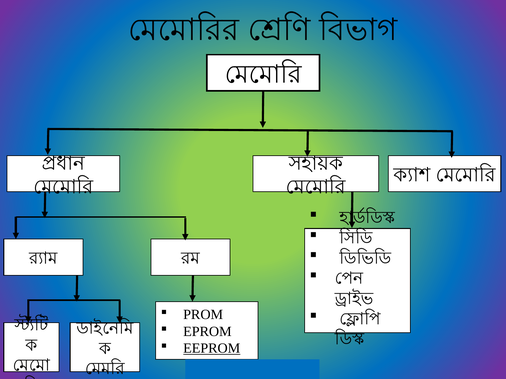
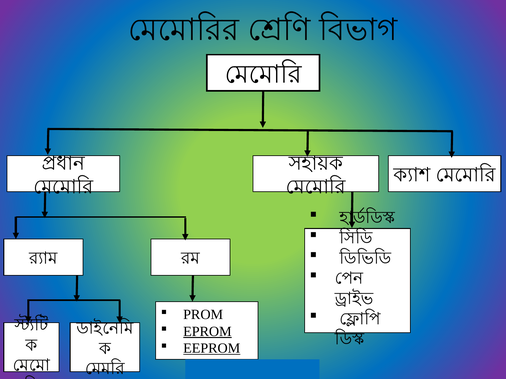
EPROM underline: none -> present (207, 332)
